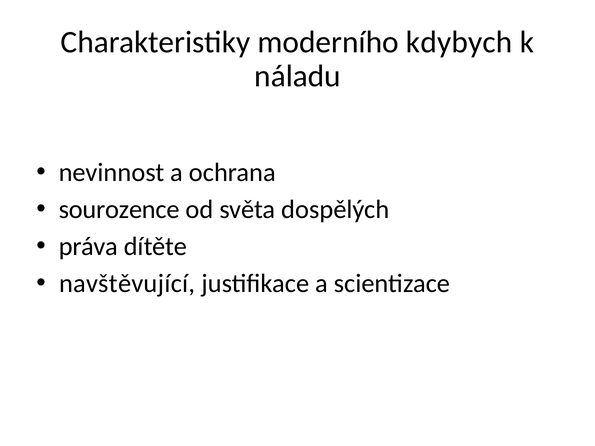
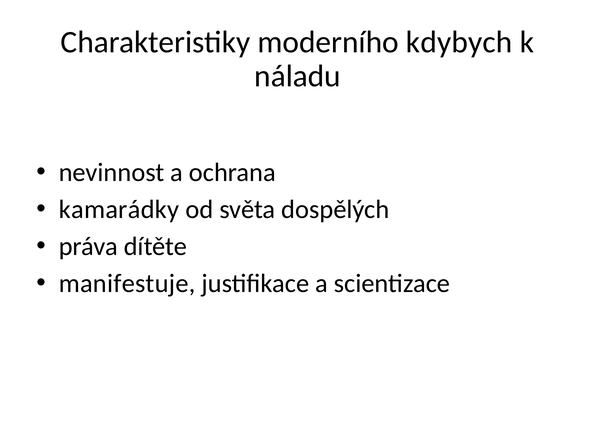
sourozence: sourozence -> kamarádky (119, 209)
navštěvující: navštěvující -> manifestuje (127, 284)
